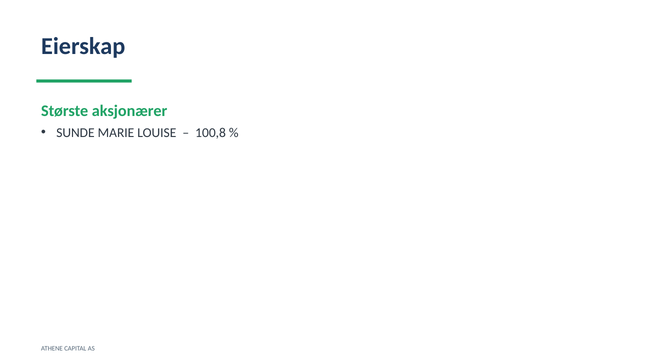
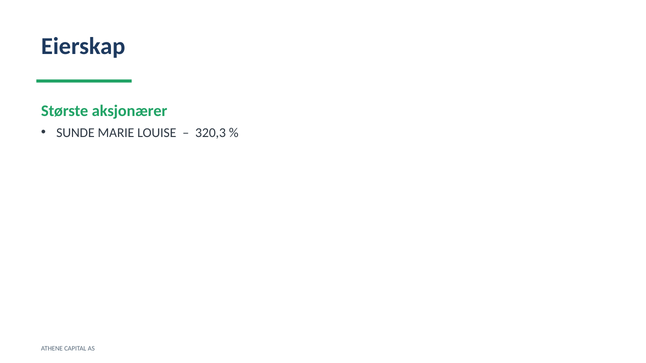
100,8: 100,8 -> 320,3 (211, 133)
